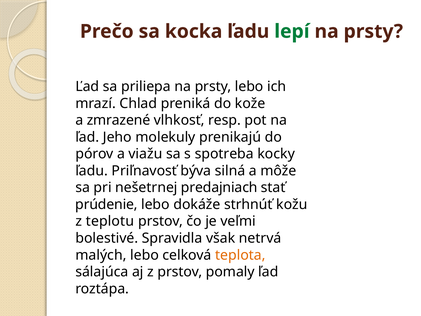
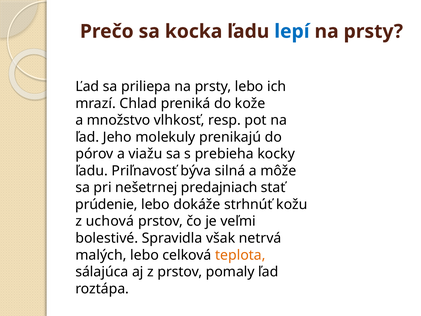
lepí colour: green -> blue (292, 31)
zmrazené: zmrazené -> množstvo (119, 120)
spotreba: spotreba -> prebieha (224, 154)
teplotu: teplotu -> uchová (110, 221)
